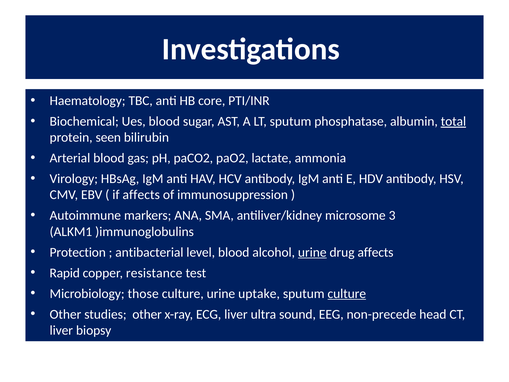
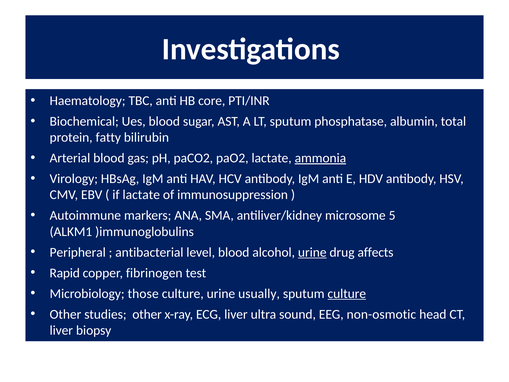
total underline: present -> none (453, 121)
seen: seen -> fatty (108, 137)
ammonia underline: none -> present (320, 158)
if affects: affects -> lactate (141, 195)
3: 3 -> 5 (392, 215)
Protection: Protection -> Peripheral (78, 252)
resistance: resistance -> fibrinogen (154, 273)
uptake: uptake -> usually (259, 293)
non-precede: non-precede -> non-osmotic (381, 314)
